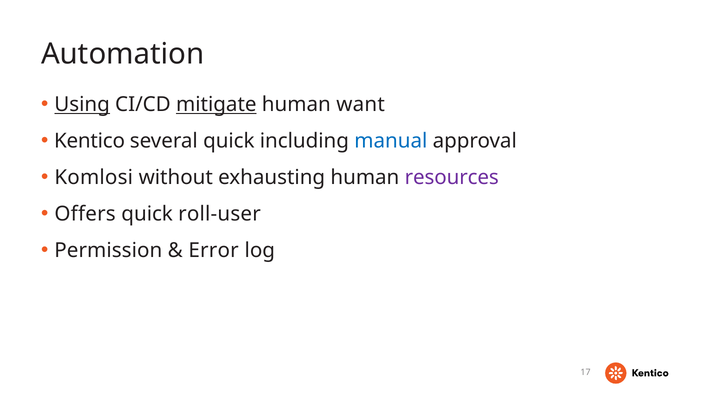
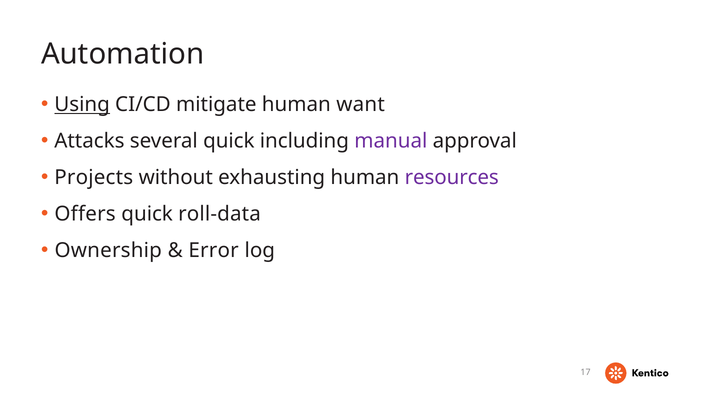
mitigate underline: present -> none (216, 105)
Kentico: Kentico -> Attacks (89, 141)
manual colour: blue -> purple (391, 141)
Komlosi: Komlosi -> Projects (94, 178)
roll-user: roll-user -> roll-data (220, 214)
Permission: Permission -> Ownership (108, 251)
